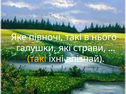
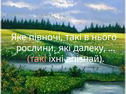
галушки: галушки -> рослини (36, 48)
страви: страви -> далеку (90, 48)
такі colour: yellow -> pink (37, 59)
